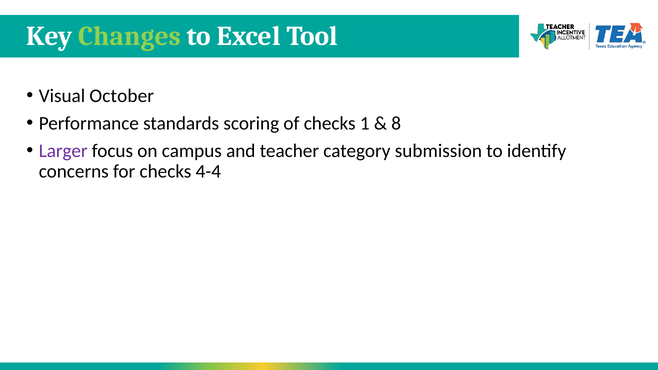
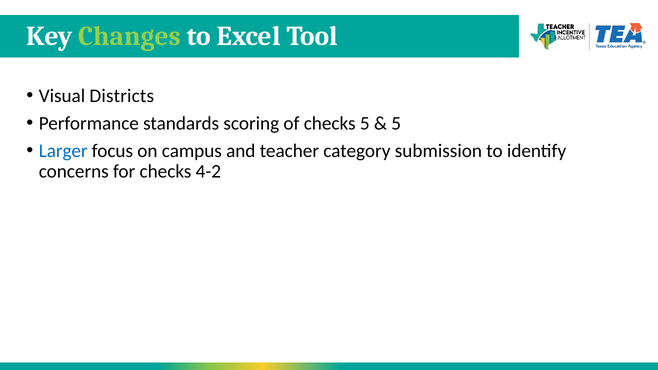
October: October -> Districts (122, 96)
checks 1: 1 -> 5 (365, 123)
8: 8 -> 5 (396, 123)
Larger colour: purple -> blue (63, 151)
4-4: 4-4 -> 4-2 (208, 172)
